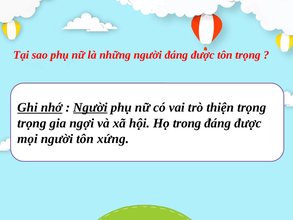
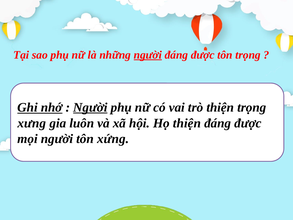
người underline: none -> present (148, 55)
trọng: trọng -> xưng (32, 123)
ngợi: ngợi -> luôn (82, 123)
Họ trong: trong -> thiện (187, 123)
